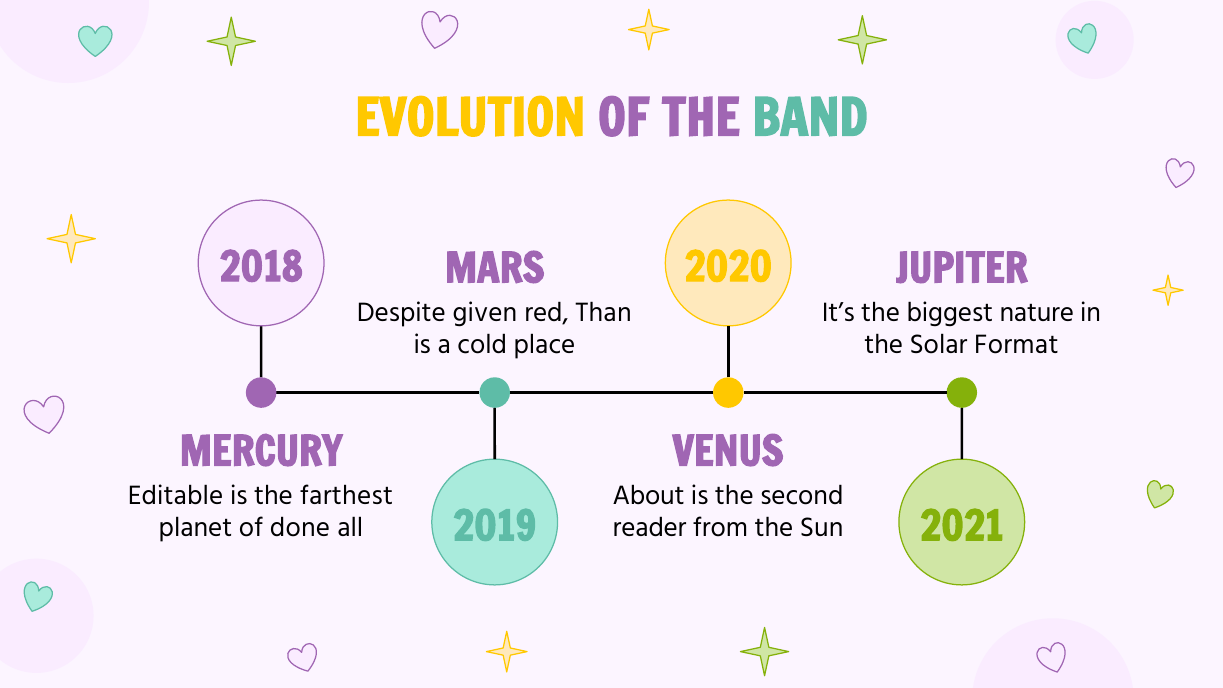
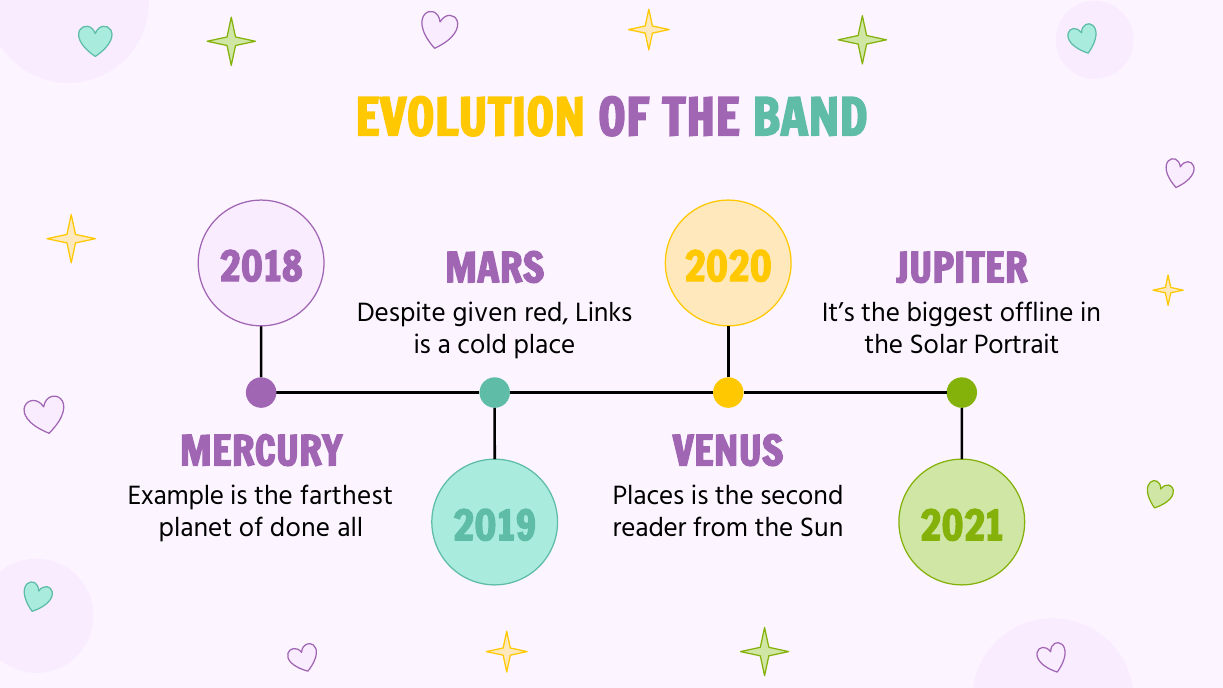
Than: Than -> Links (604, 312)
nature: nature -> offline (1037, 312)
Format: Format -> Portrait (1017, 345)
Editable: Editable -> Example (176, 495)
About: About -> Places (649, 495)
